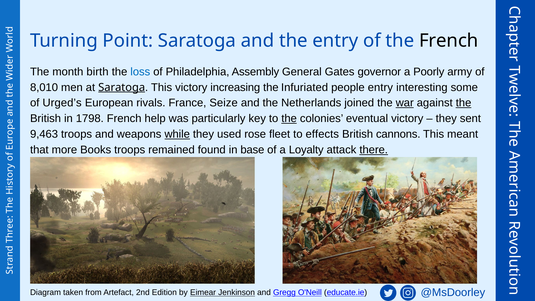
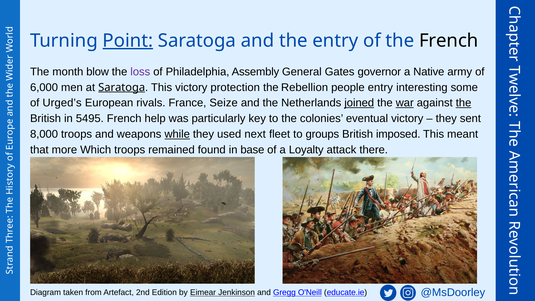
Point underline: none -> present (128, 41)
birth: birth -> blow (98, 72)
loss colour: blue -> purple (140, 72)
Poorly: Poorly -> Native (429, 72)
8,010: 8,010 -> 6,000 (44, 87)
increasing: increasing -> protection (235, 87)
Infuriated: Infuriated -> Rebellion (305, 87)
joined underline: none -> present (359, 103)
1798: 1798 -> 5495 (90, 119)
the underline: present -> none (289, 119)
9,463: 9,463 -> 8,000 (44, 134)
rose: rose -> next (255, 134)
effects: effects -> groups (322, 134)
cannons: cannons -> imposed (398, 134)
Books: Books -> Which (96, 150)
there underline: present -> none (374, 150)
